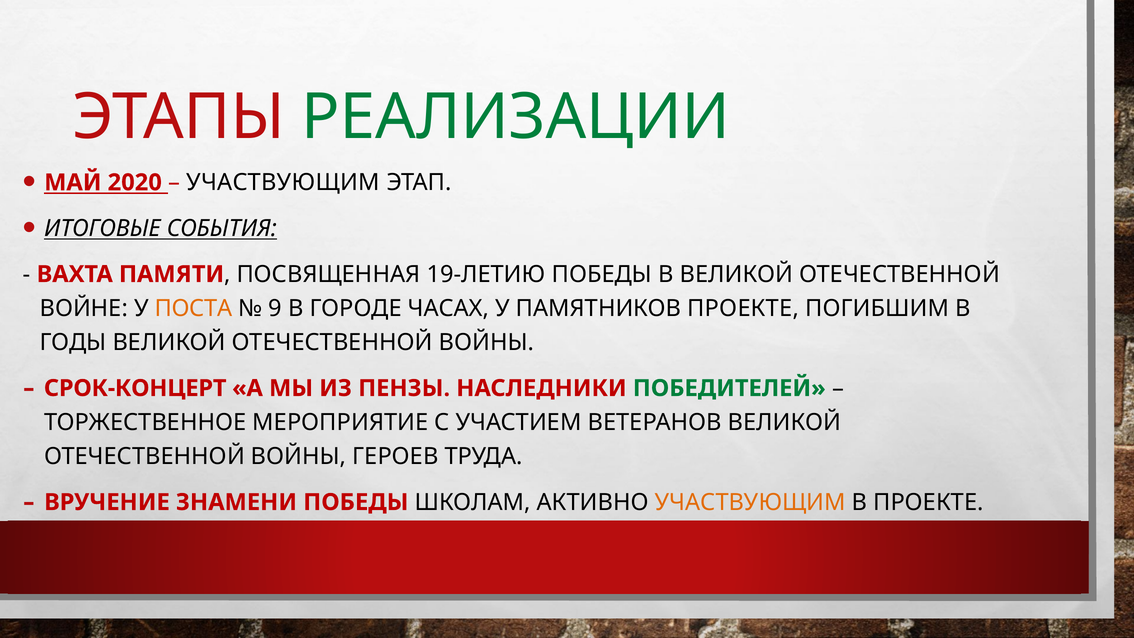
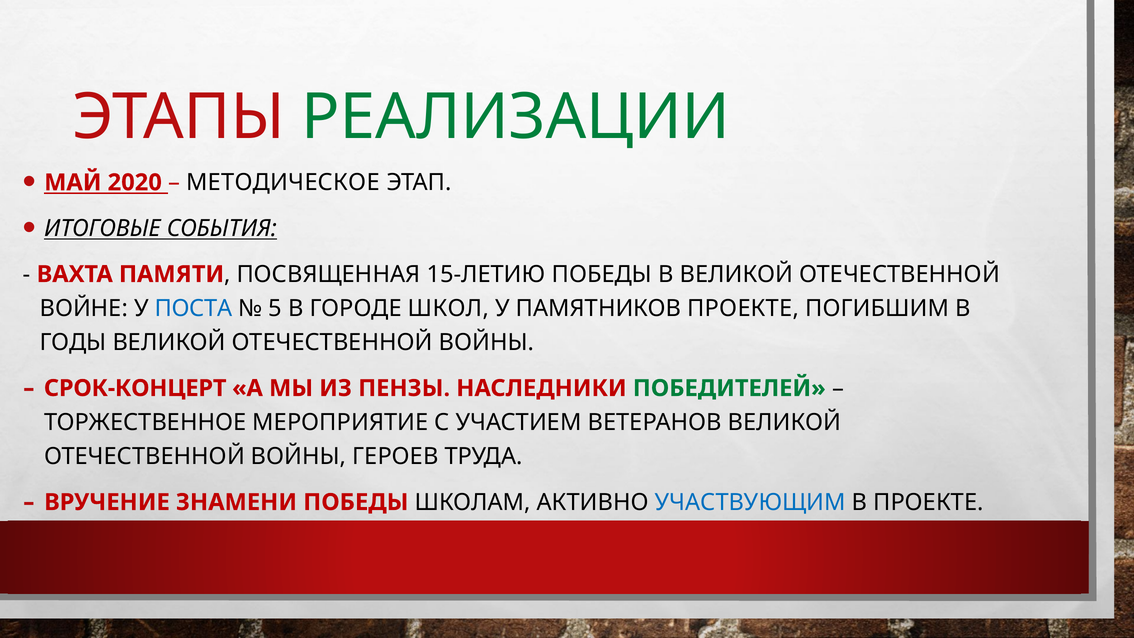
УЧАСТВУЮЩИМ: УЧАСТВУЮЩИМ -> МЕТОДИЧЕСКОЕ (283, 182)
19-ЛЕТИЮ: 19-ЛЕТИЮ -> 15-ЛЕТИЮ (486, 274)
ПОСТА colour: orange -> blue (194, 308)
9: 9 -> 5 (275, 308)
ЧАСАХ: ЧАСАХ -> ШКОЛ (448, 308)
УЧАСТВУЮЩИМ colour: orange -> blue (750, 502)
